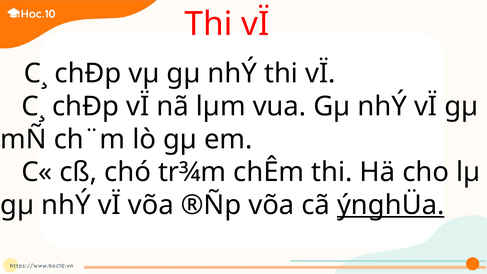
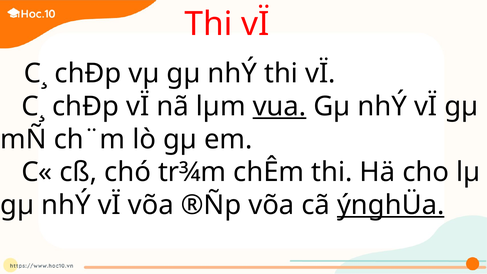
vua underline: none -> present (279, 106)
